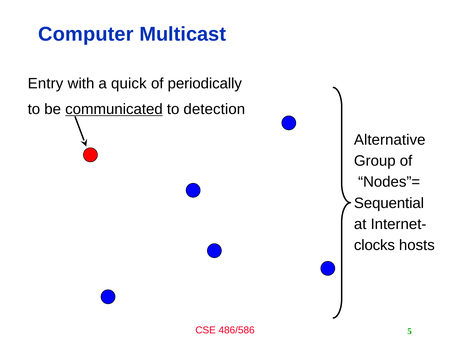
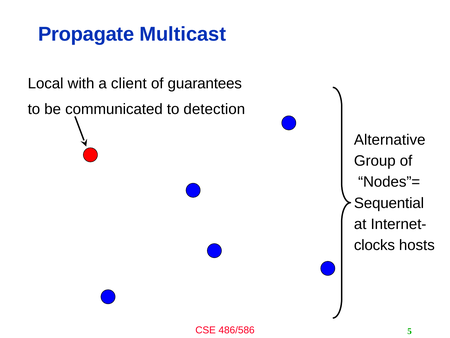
Computer: Computer -> Propagate (86, 34)
Entry: Entry -> Local (46, 84)
quick: quick -> client (129, 84)
periodically: periodically -> guarantees (205, 84)
communicated underline: present -> none (114, 109)
